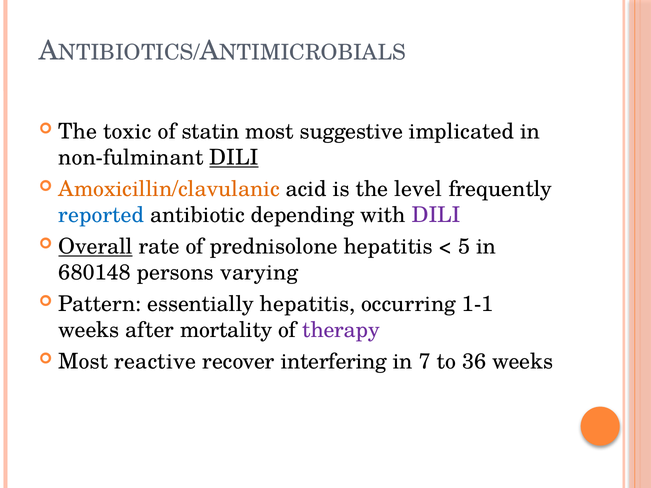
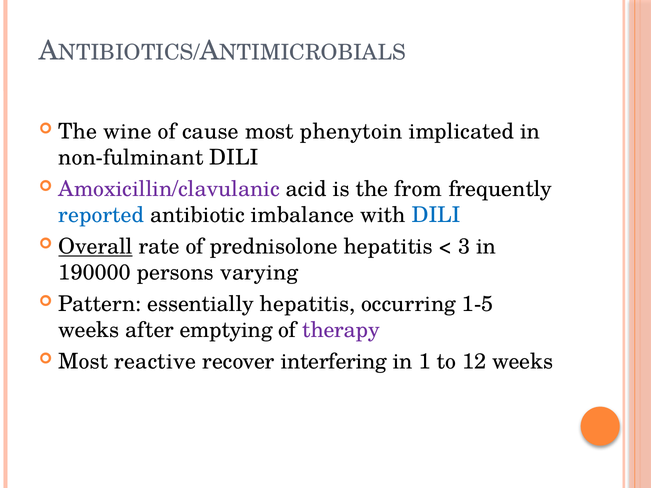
toxic: toxic -> wine (127, 132)
statin: statin -> cause (210, 132)
suggestive: suggestive -> phenytoin (351, 132)
DILI underline: present -> none (234, 158)
Amoxicillin/clavulanic colour: orange -> purple (169, 189)
level: level -> from (418, 189)
depending: depending -> imbalance (303, 215)
DILI colour: purple -> blue (436, 215)
5: 5 -> 3 (464, 247)
680148: 680148 -> 190000 (95, 273)
1-1: 1-1 -> 1-5 (478, 304)
mortality: mortality -> emptying (226, 330)
7: 7 -> 1 (425, 362)
36: 36 -> 12 (474, 362)
